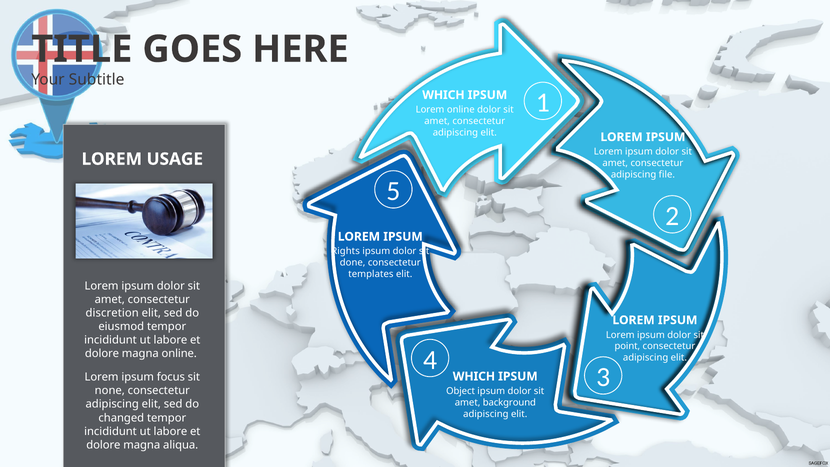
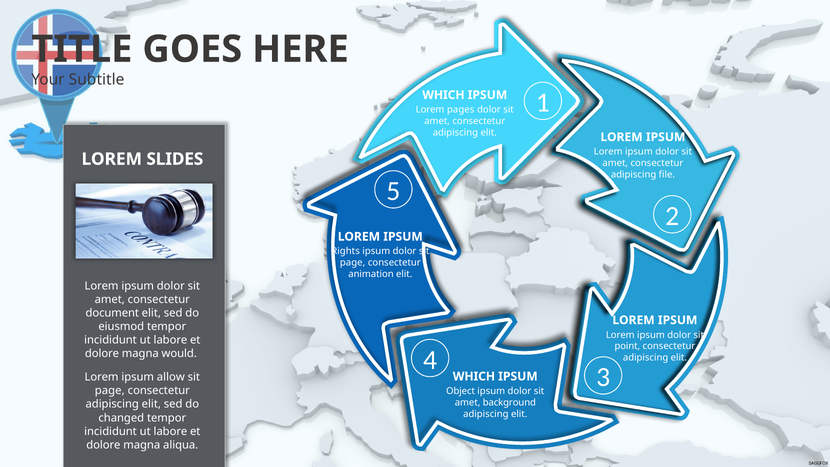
Lorem online: online -> pages (461, 110)
USAGE: USAGE -> SLIDES (175, 159)
done: done -> page (353, 263)
templates: templates -> animation (371, 274)
discretion: discretion -> document (112, 313)
magna online: online -> would (179, 353)
focus: focus -> allow (171, 377)
none: none -> page (110, 391)
